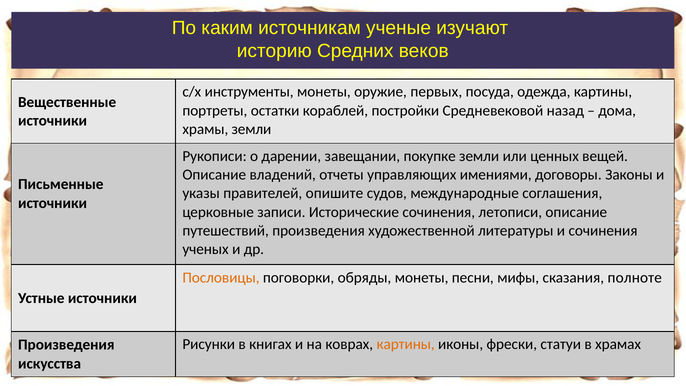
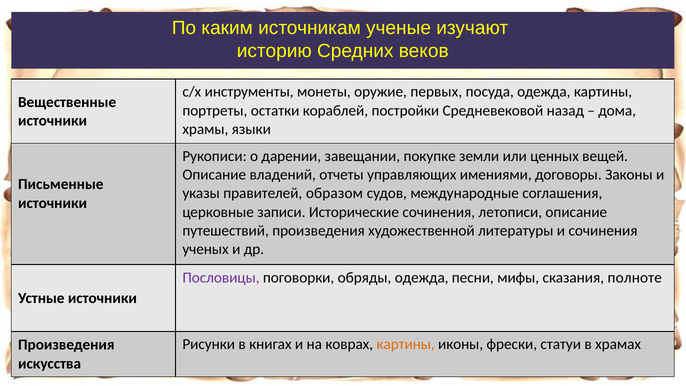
храмы земли: земли -> языки (251, 129)
опишите: опишите -> образом (334, 193)
Пословицы colour: orange -> purple (221, 277)
обряды монеты: монеты -> одежда (422, 277)
